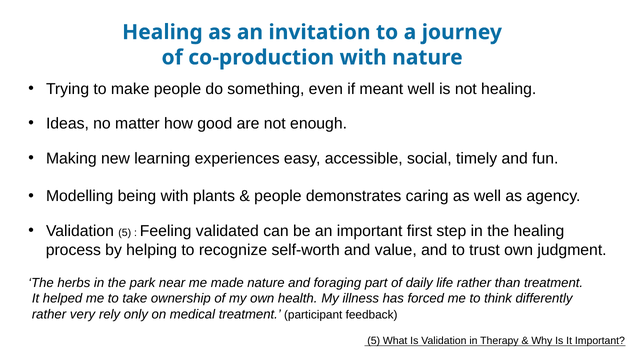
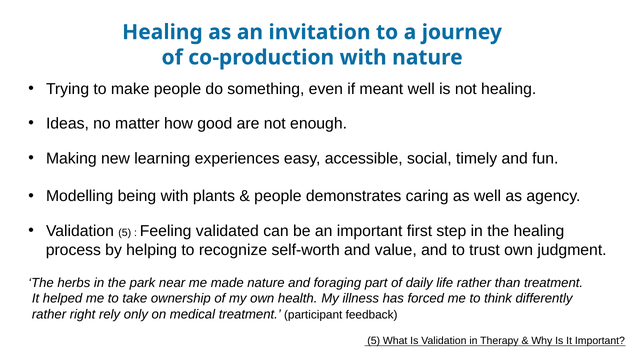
very: very -> right (83, 314)
